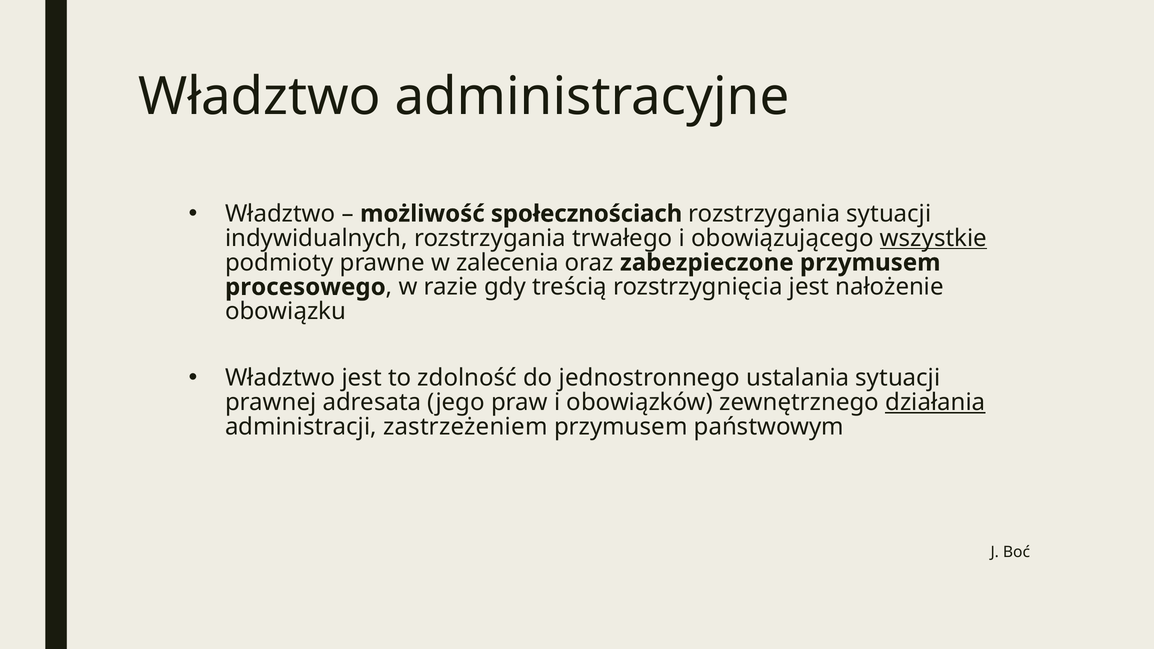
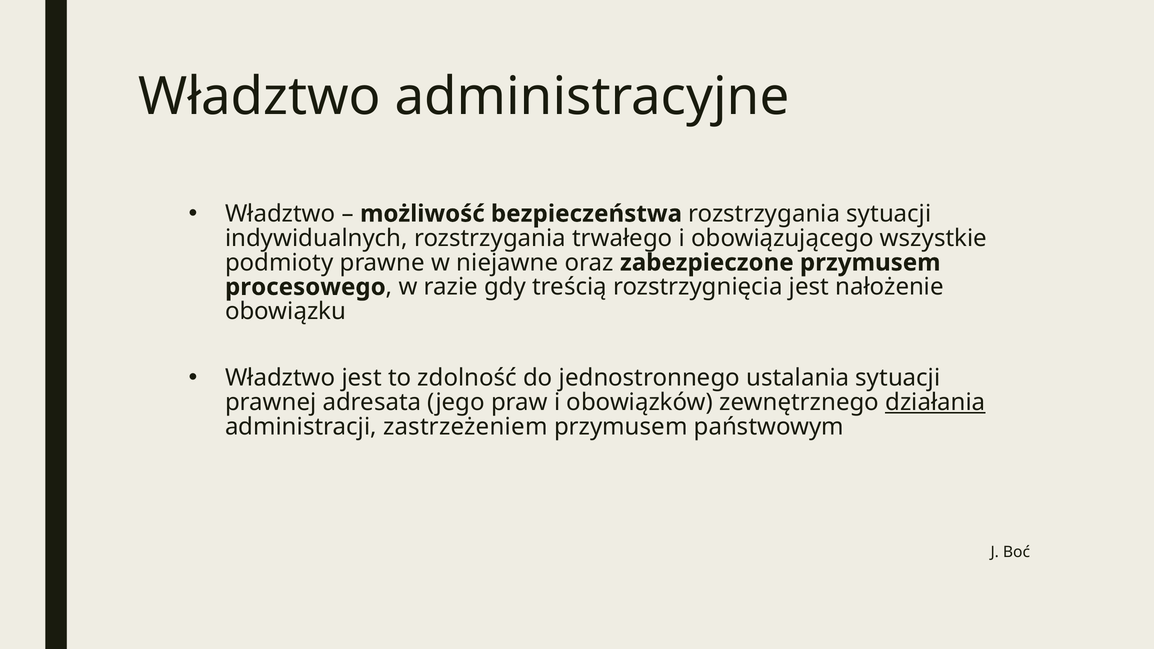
społecznościach: społecznościach -> bezpieczeństwa (586, 214)
wszystkie underline: present -> none (933, 238)
zalecenia: zalecenia -> niejawne (507, 263)
